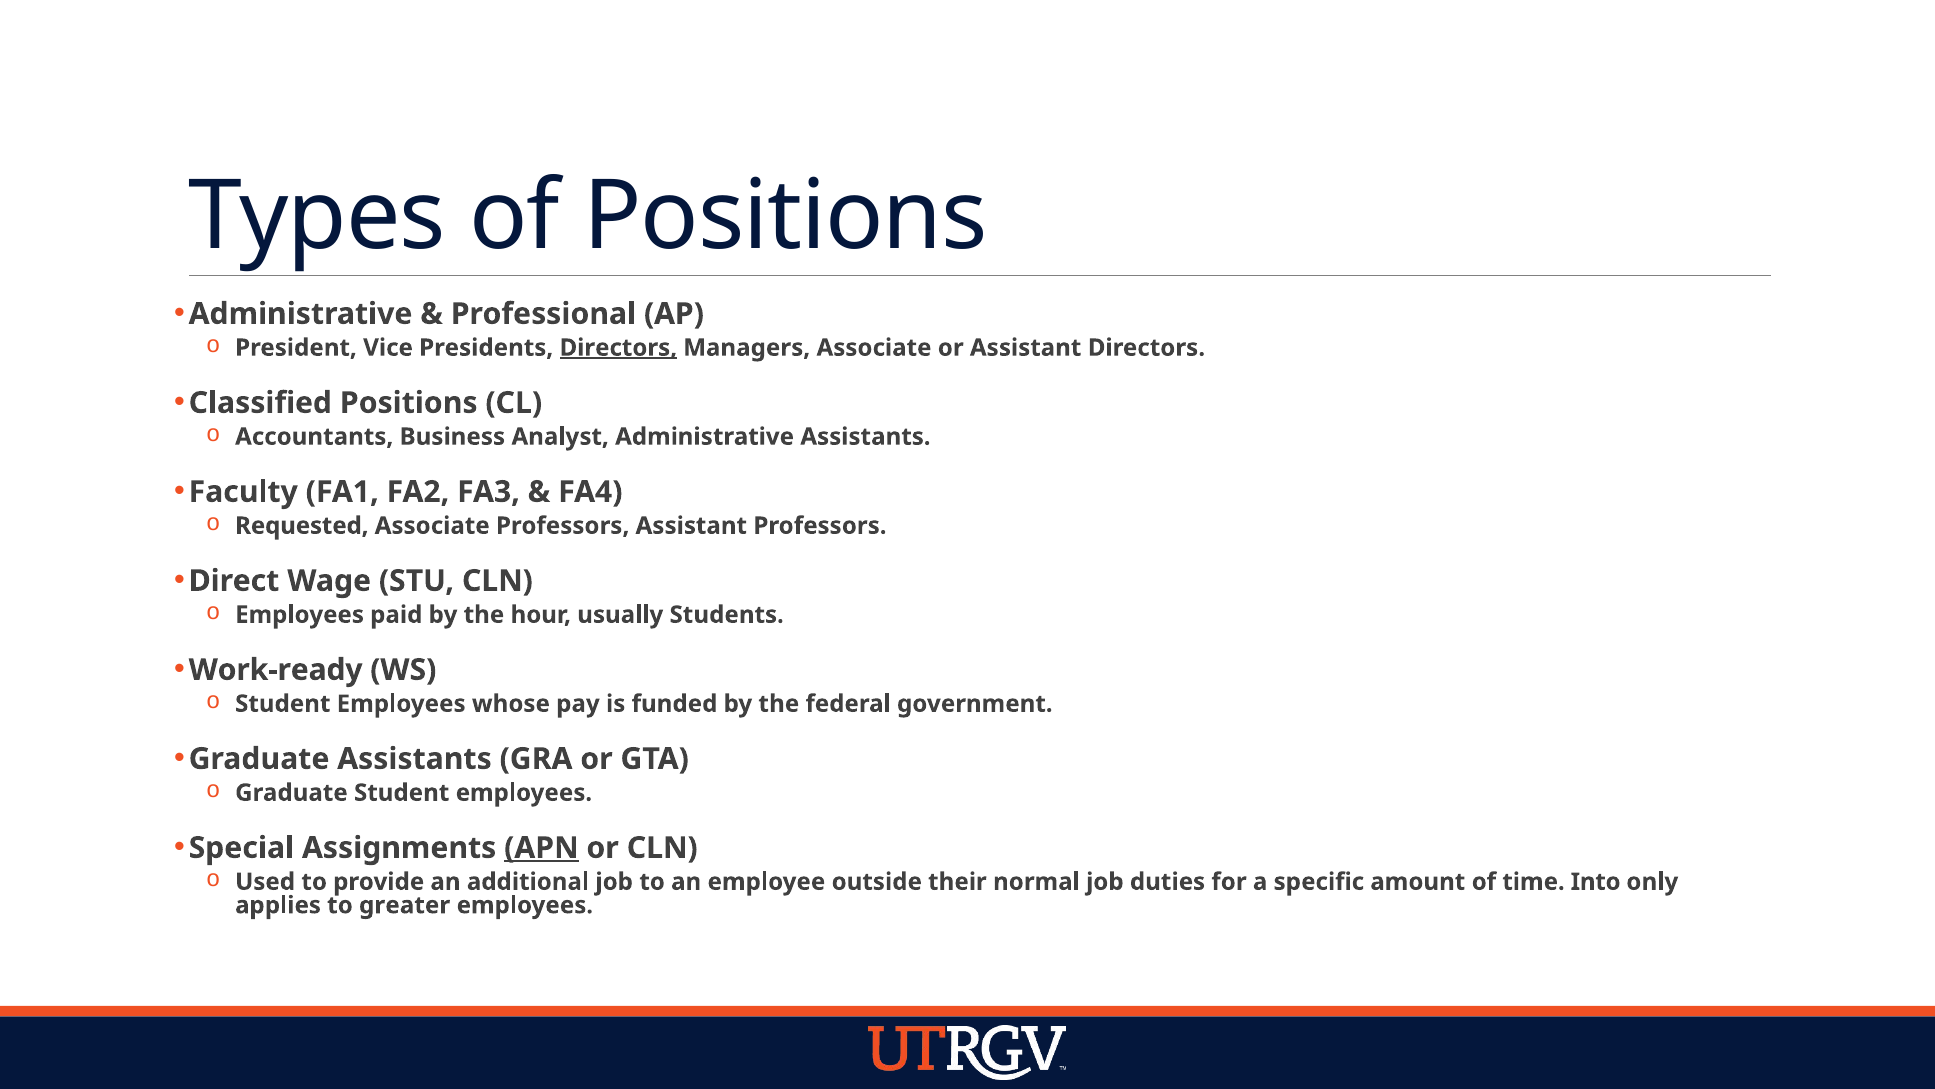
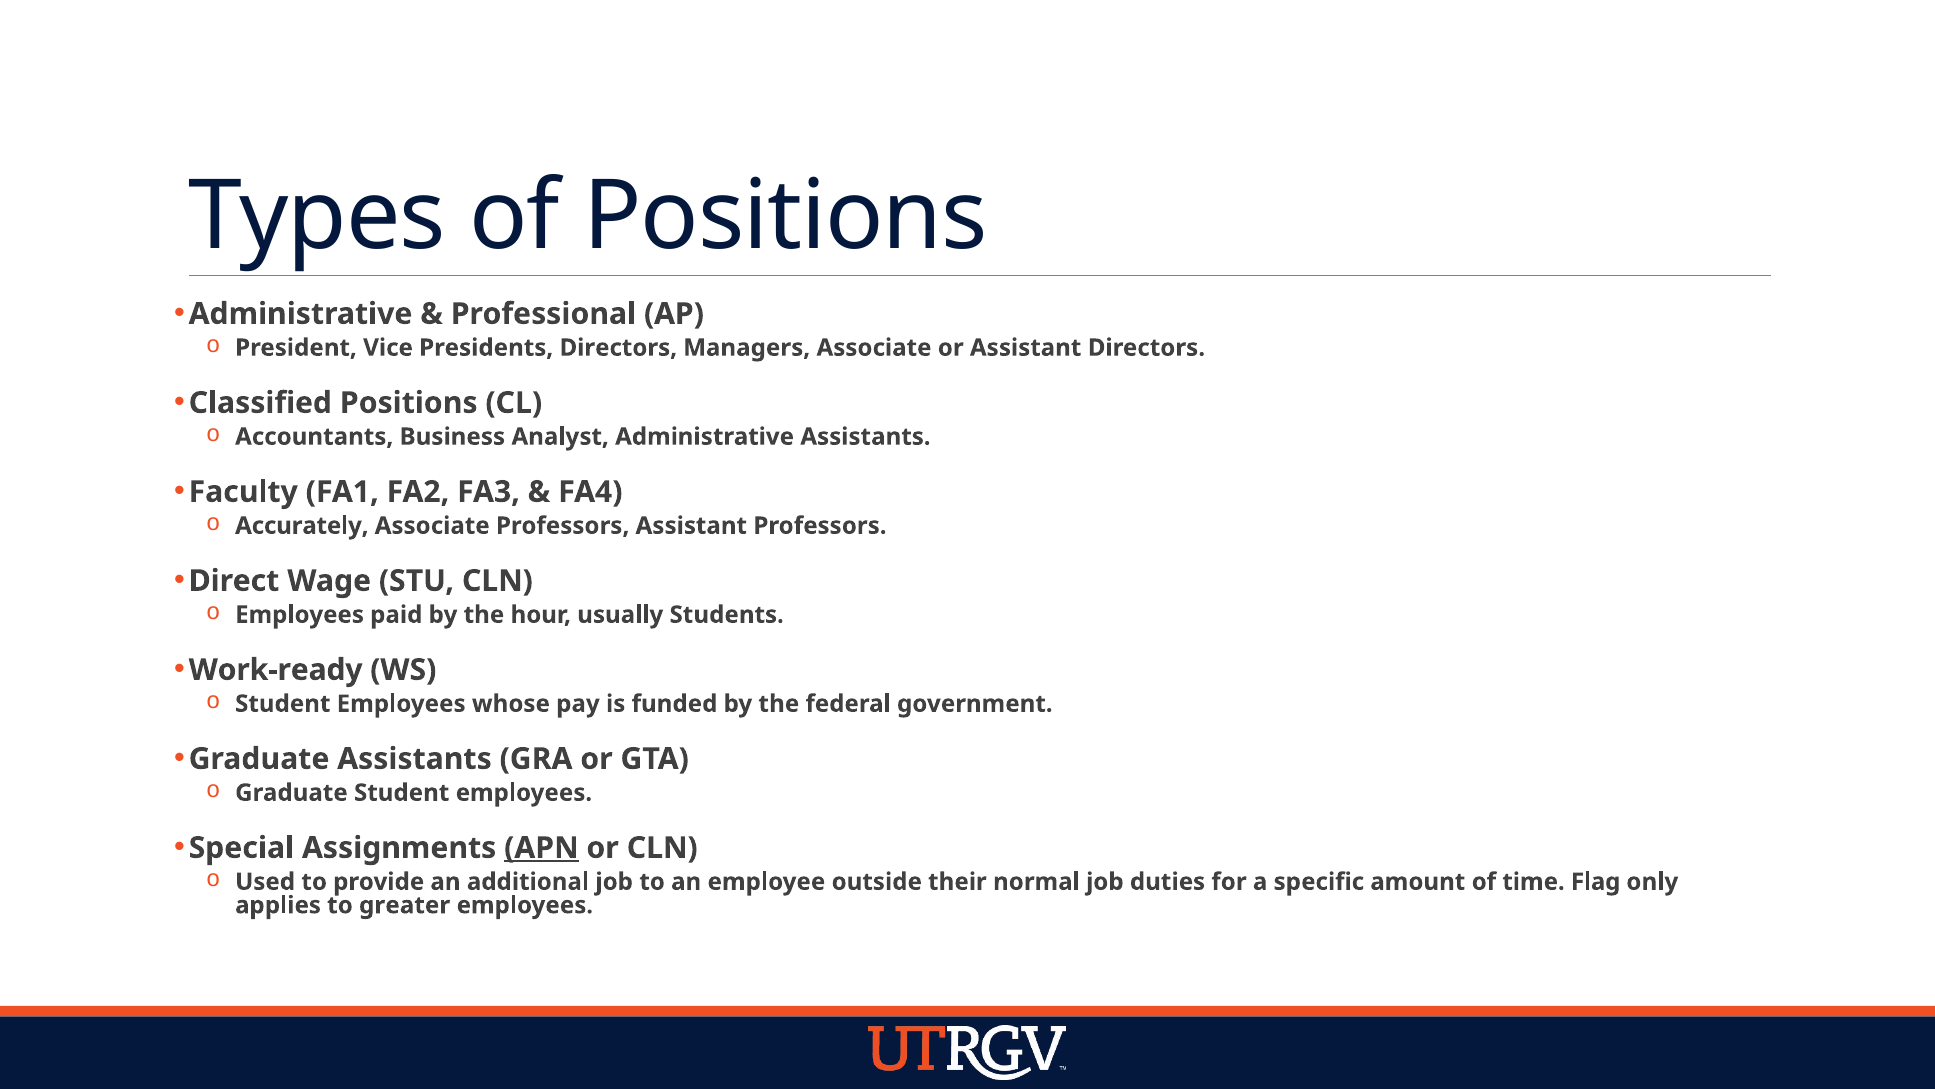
Directors underline: present -> none (618, 348)
Requested: Requested -> Accurately (302, 525)
Into: Into -> Flag (1596, 881)
